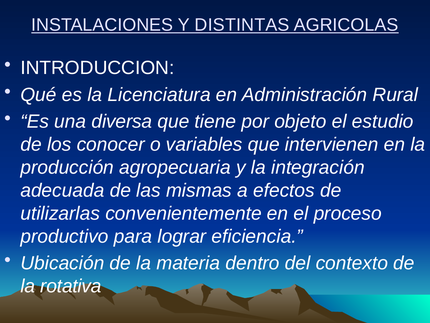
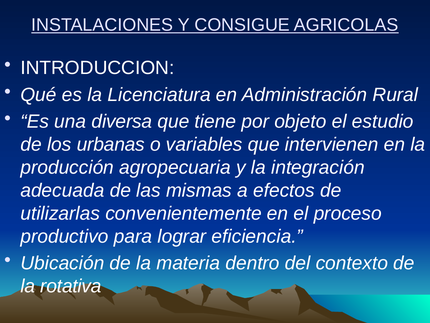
DISTINTAS: DISTINTAS -> CONSIGUE (242, 25)
conocer: conocer -> urbanas (111, 144)
